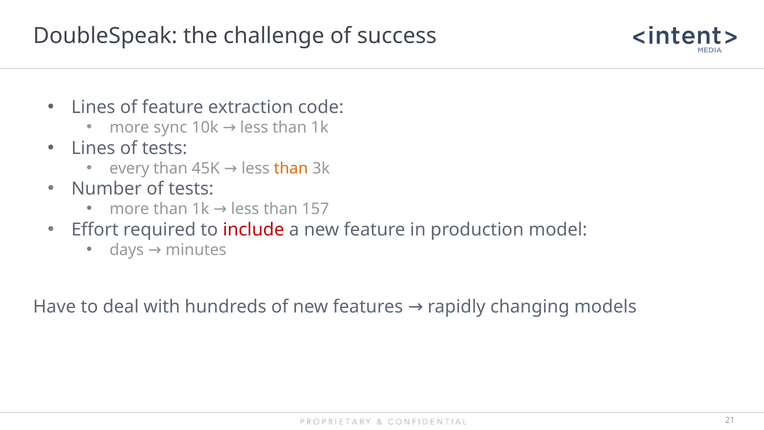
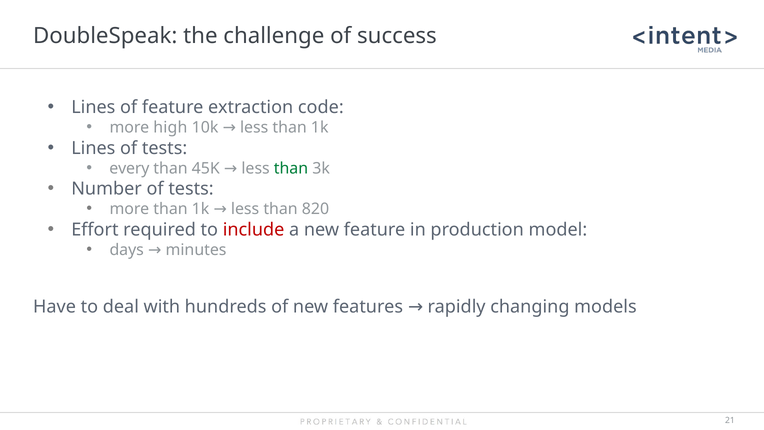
sync: sync -> high (170, 127)
than colour: orange -> green (291, 168)
157: 157 -> 820 (315, 209)
